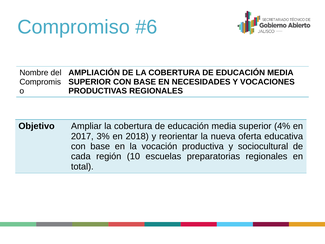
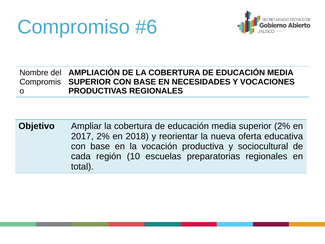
superior 4%: 4% -> 2% (282, 126)
2017 3%: 3% -> 2% (103, 136)
